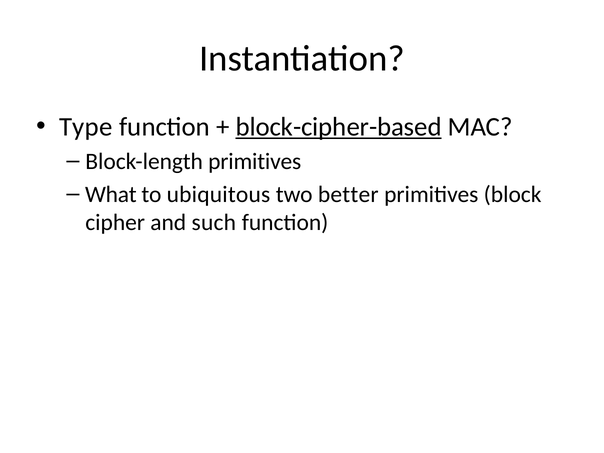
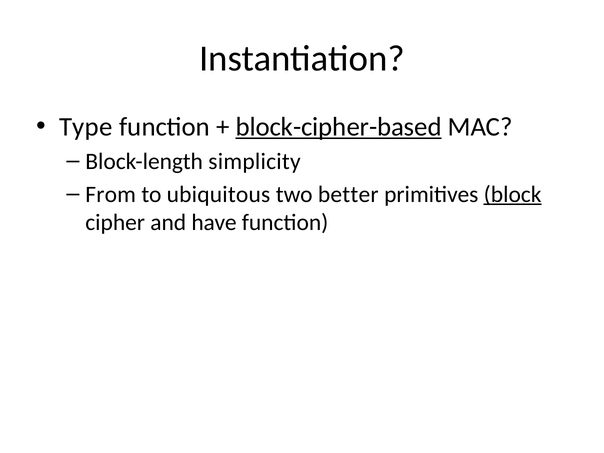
Block-length primitives: primitives -> simplicity (255, 161)
What: What -> From (111, 194)
block underline: none -> present (513, 194)
such: such -> have (214, 223)
